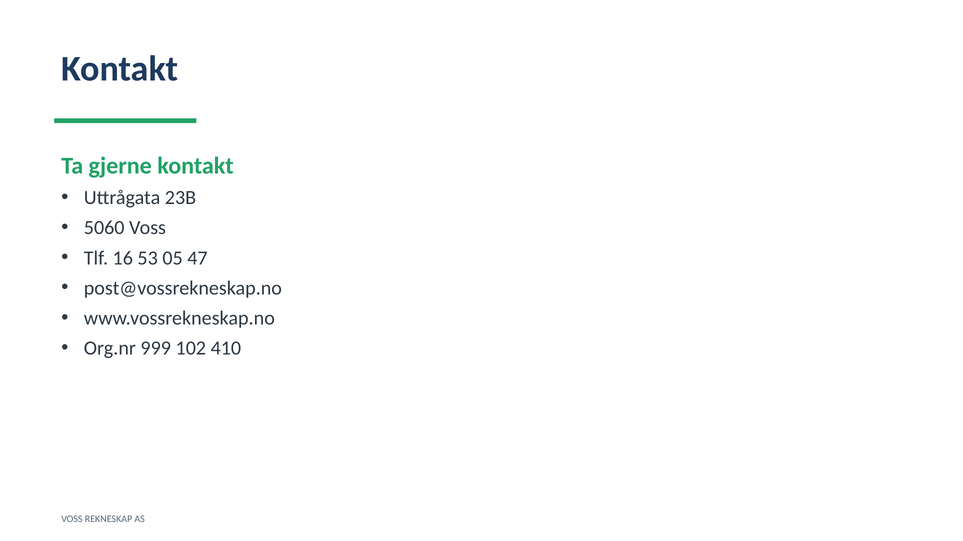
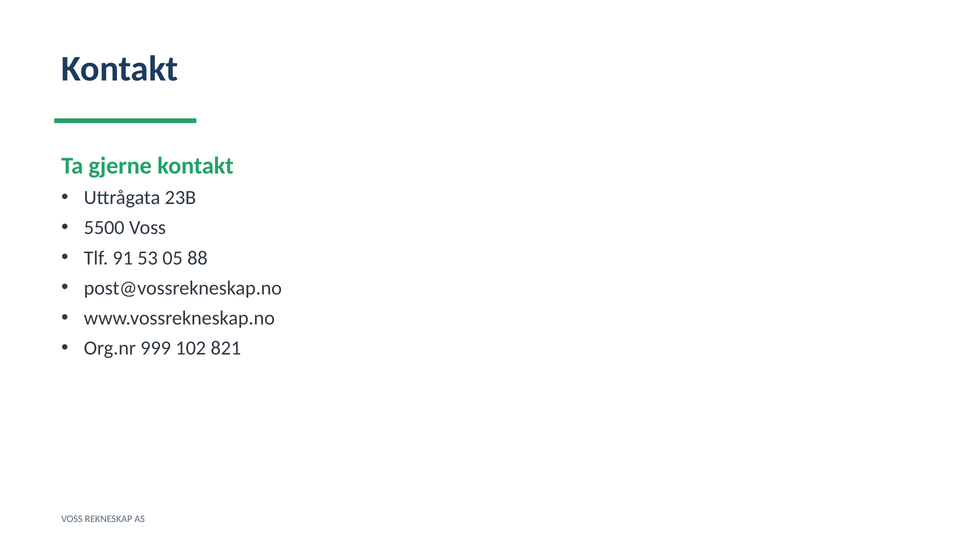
5060: 5060 -> 5500 (104, 228)
16: 16 -> 91 (123, 258)
47: 47 -> 88 (197, 258)
410: 410 -> 821 (226, 349)
